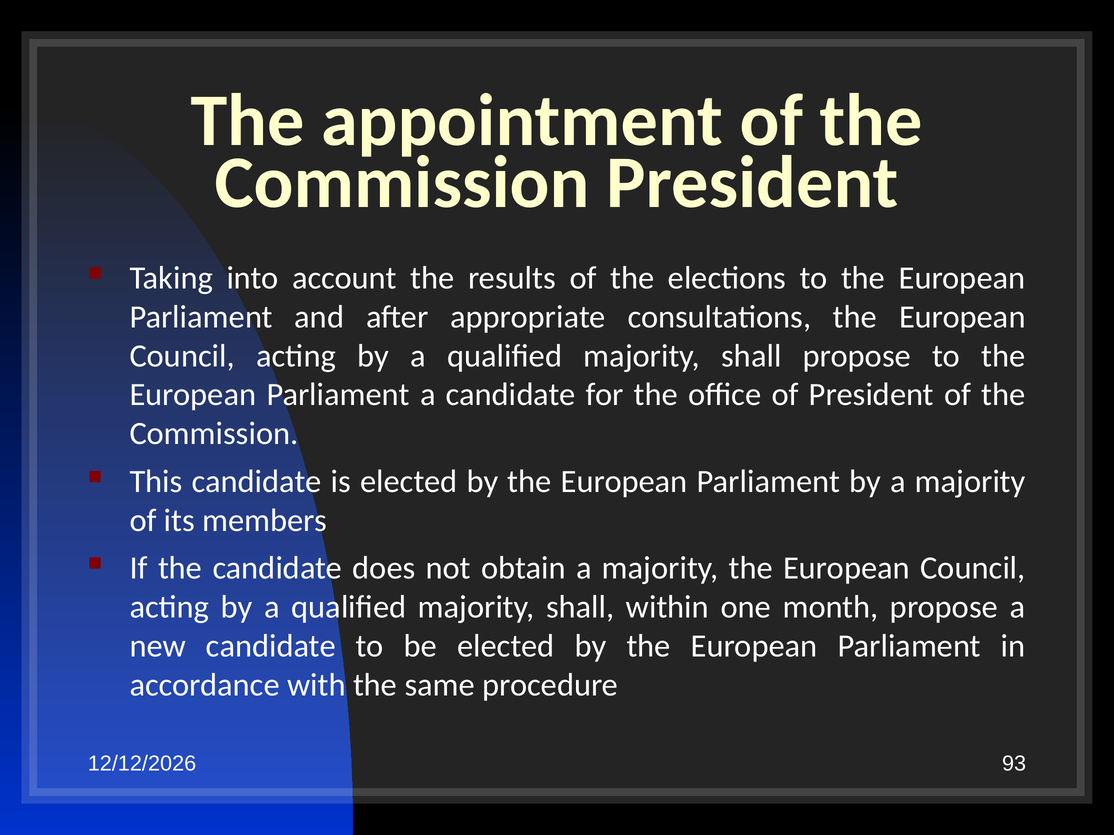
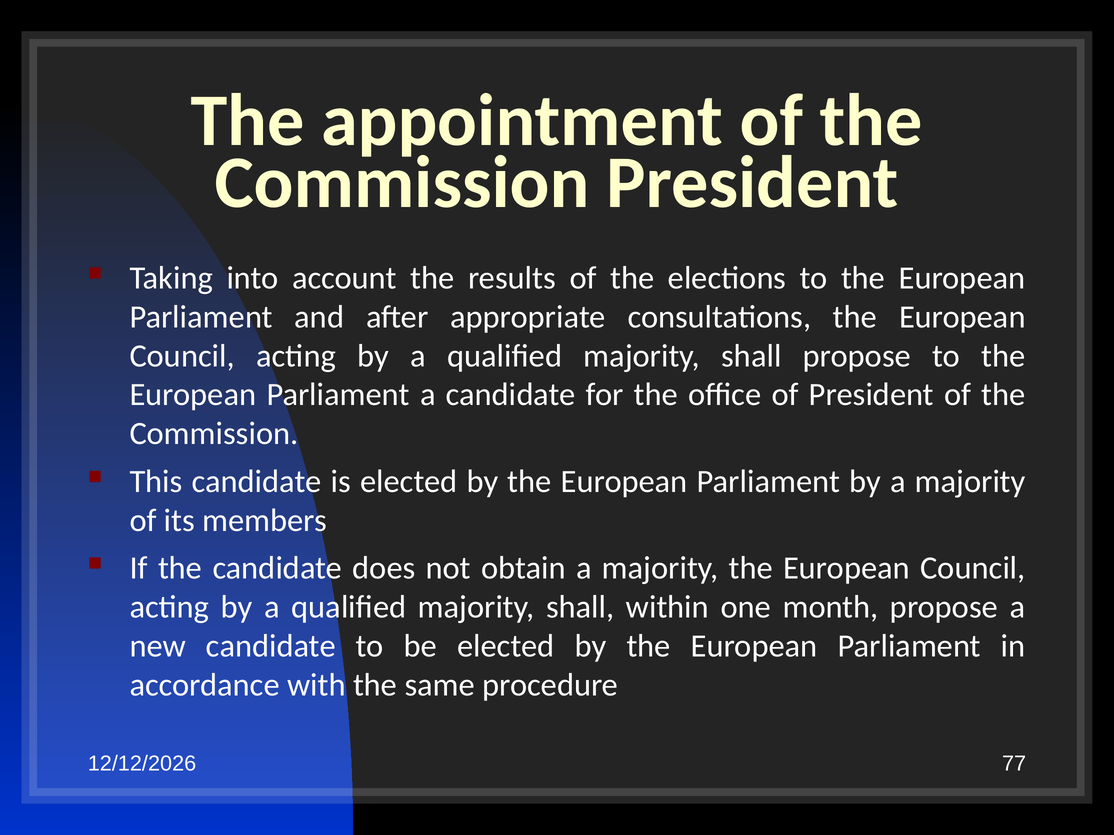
93: 93 -> 77 (1014, 764)
